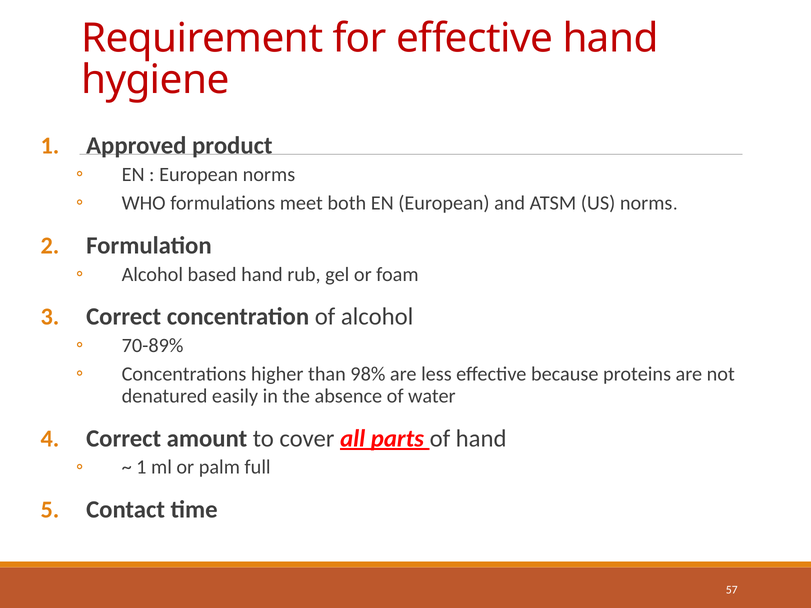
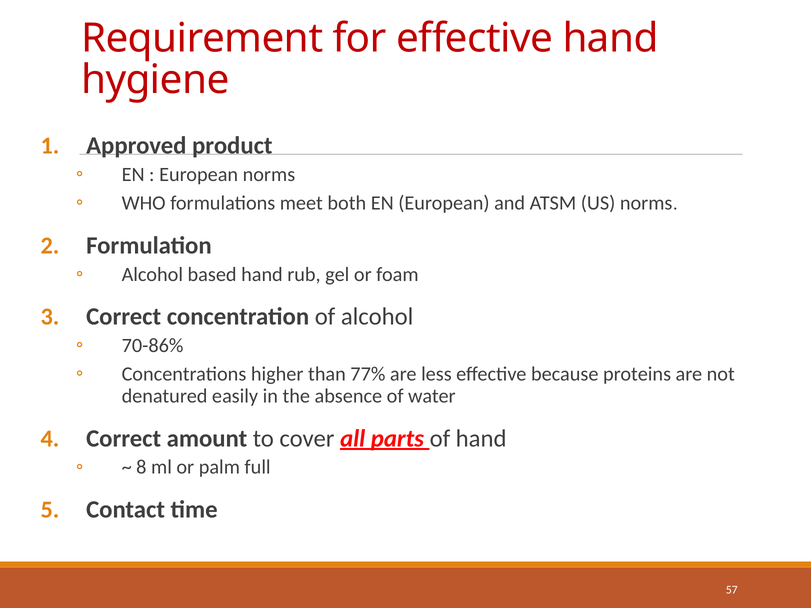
70-89%: 70-89% -> 70-86% (153, 346)
98%: 98% -> 77% (368, 374)
1: 1 -> 8 (141, 467)
